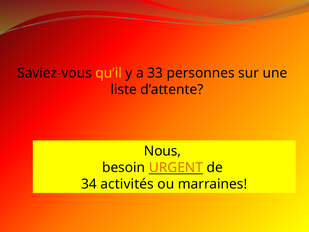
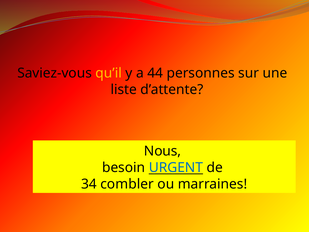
33: 33 -> 44 (155, 73)
URGENT colour: orange -> blue (176, 167)
activités: activités -> combler (127, 184)
